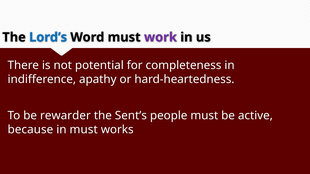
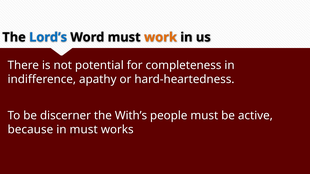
work colour: purple -> orange (160, 37)
rewarder: rewarder -> discerner (65, 116)
Sent’s: Sent’s -> With’s (131, 116)
